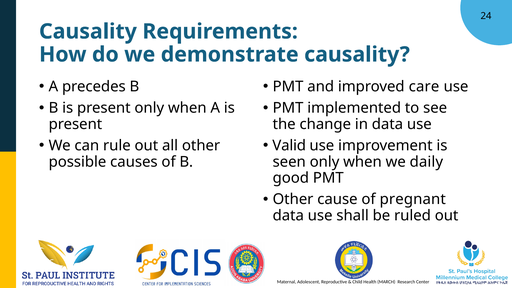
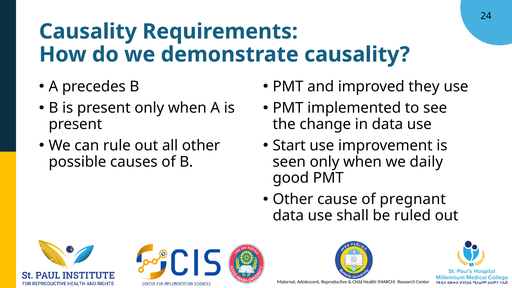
care: care -> they (424, 87)
Valid: Valid -> Start (289, 146)
